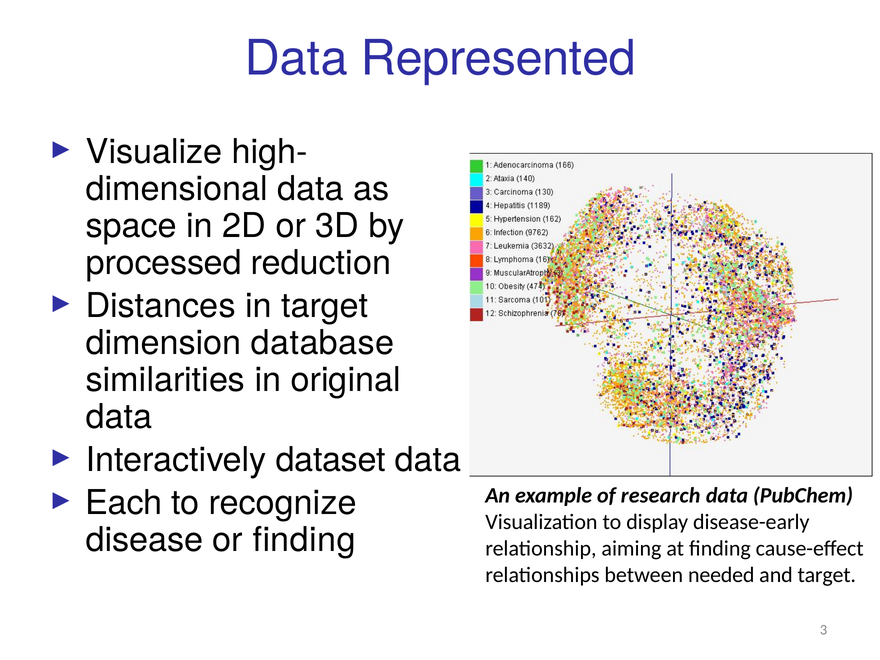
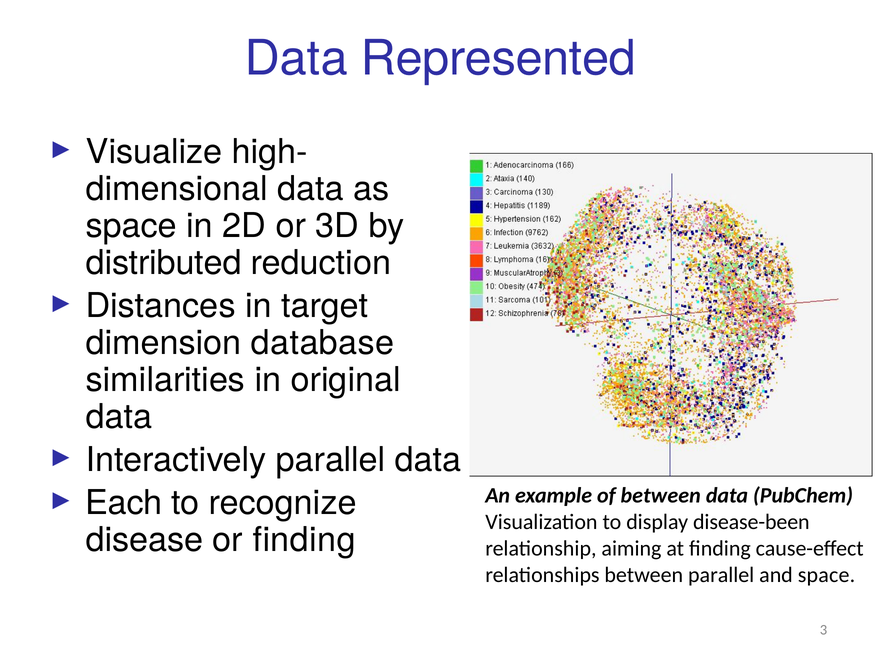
processed: processed -> distributed (164, 263)
Interactively dataset: dataset -> parallel (331, 460)
of research: research -> between (661, 496)
disease-early: disease-early -> disease-been (751, 522)
between needed: needed -> parallel (721, 575)
and target: target -> space (827, 575)
